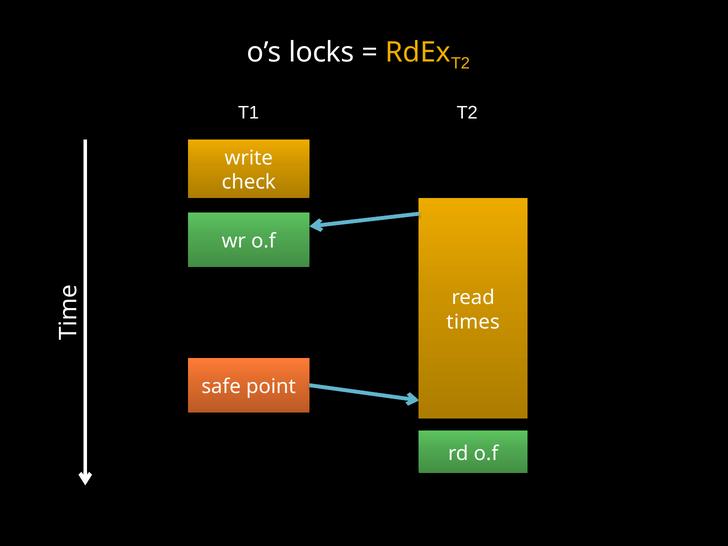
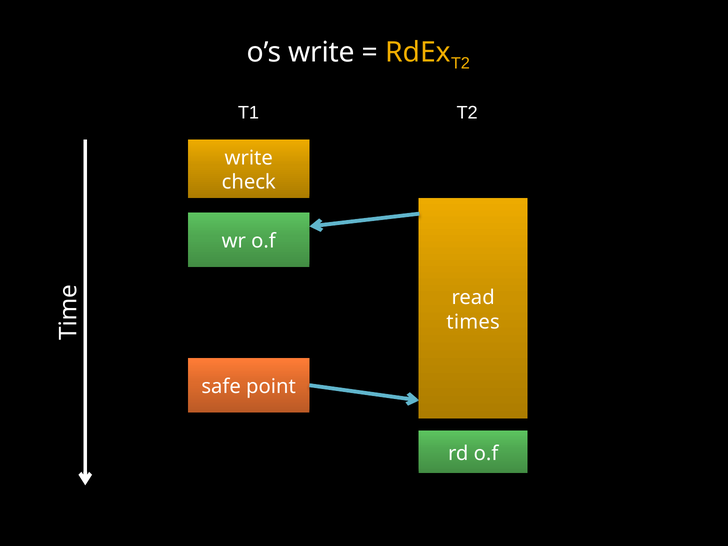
o’s locks: locks -> write (322, 53)
